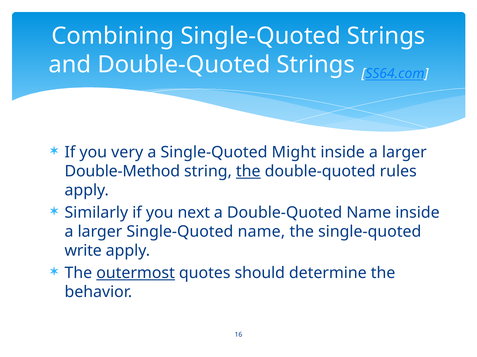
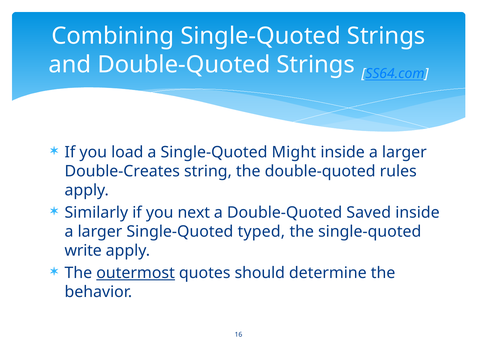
very: very -> load (127, 153)
Double-Method: Double-Method -> Double-Creates (122, 172)
the underline: present -> none (248, 172)
Double-Quoted Name: Name -> Saved (369, 213)
Single-Quoted name: name -> typed (261, 232)
